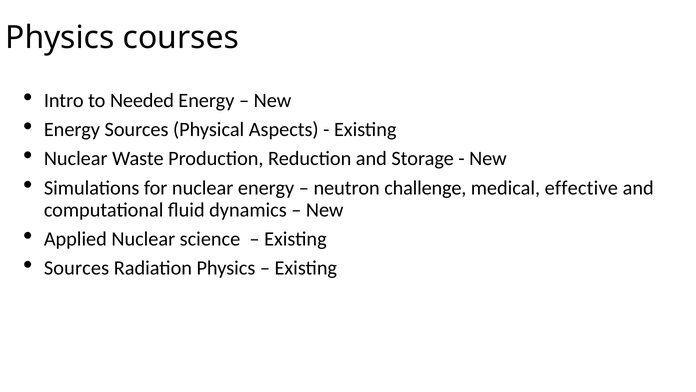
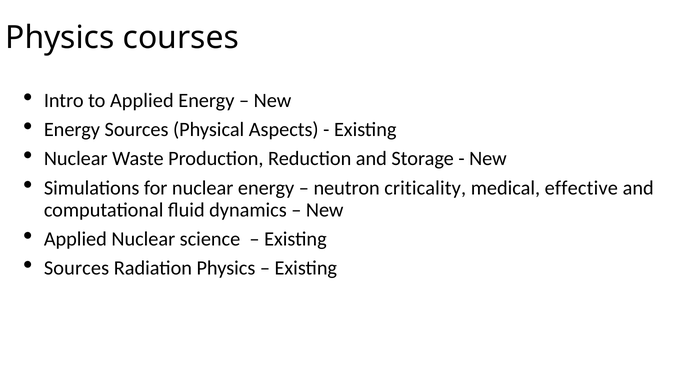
to Needed: Needed -> Applied (142, 100)
challenge: challenge -> criticality (425, 188)
